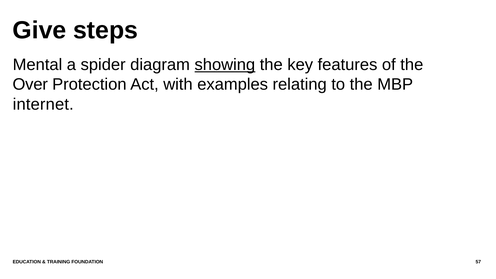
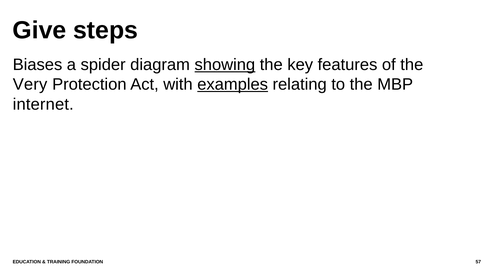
Mental: Mental -> Biases (37, 65)
Over: Over -> Very (30, 84)
examples underline: none -> present (233, 84)
